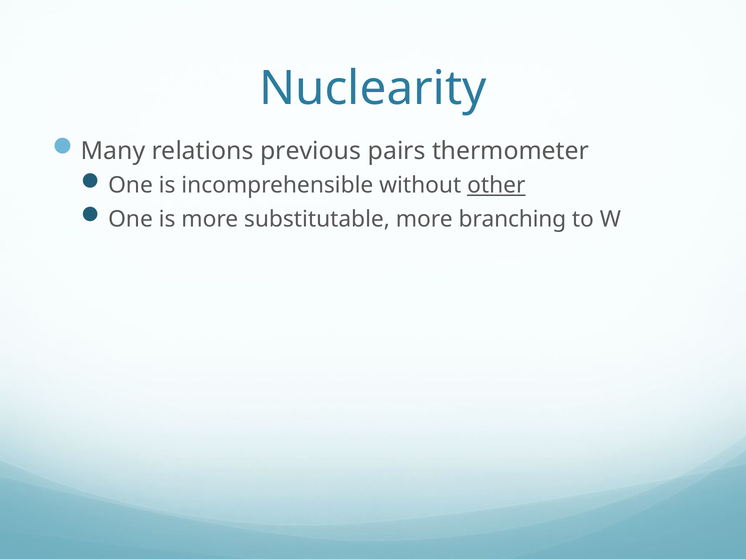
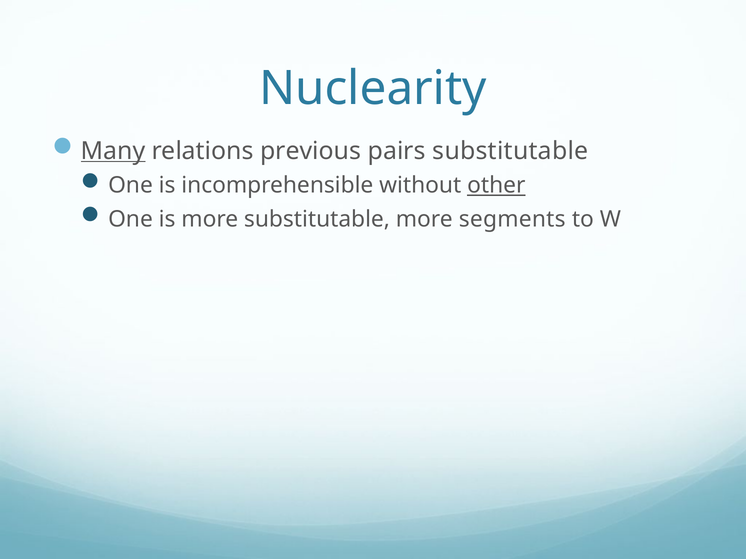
Many underline: none -> present (113, 151)
pairs thermometer: thermometer -> substitutable (510, 151)
branching: branching -> segments (512, 219)
